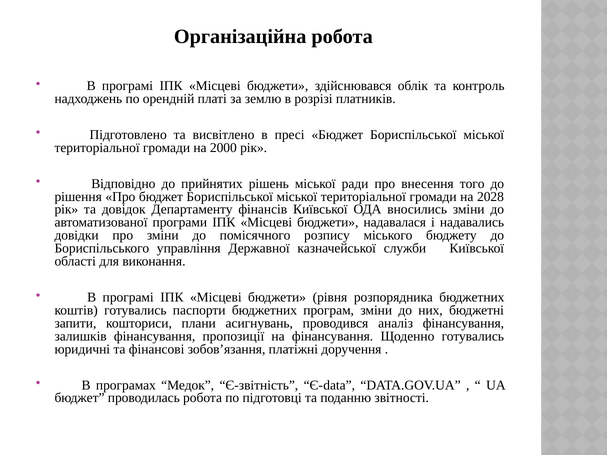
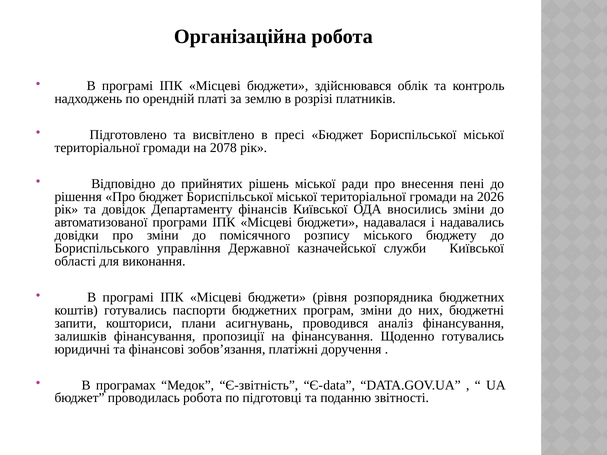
2000: 2000 -> 2078 (223, 148)
того: того -> пені (472, 184)
2028: 2028 -> 2026 (490, 197)
